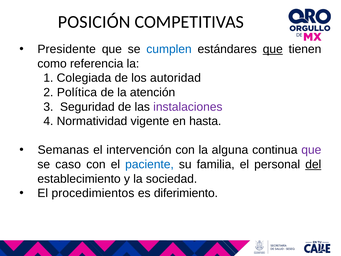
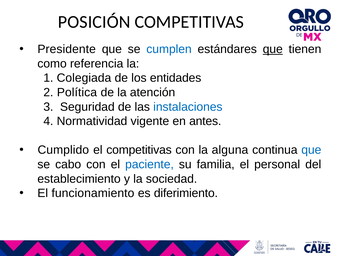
autoridad: autoridad -> entidades (176, 78)
instalaciones colour: purple -> blue (188, 107)
hasta: hasta -> antes (205, 121)
Semanas: Semanas -> Cumplido (63, 150)
el intervención: intervención -> competitivas (139, 150)
que colour: purple -> blue (311, 150)
caso: caso -> cabo (68, 164)
del underline: present -> none (313, 164)
procedimientos: procedimientos -> funcionamiento (93, 193)
